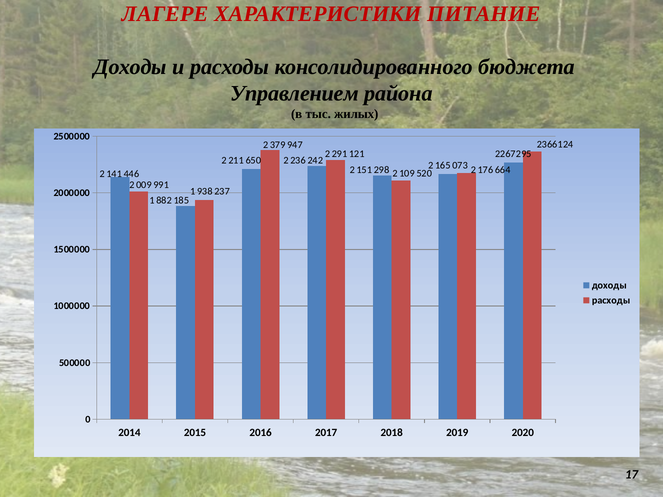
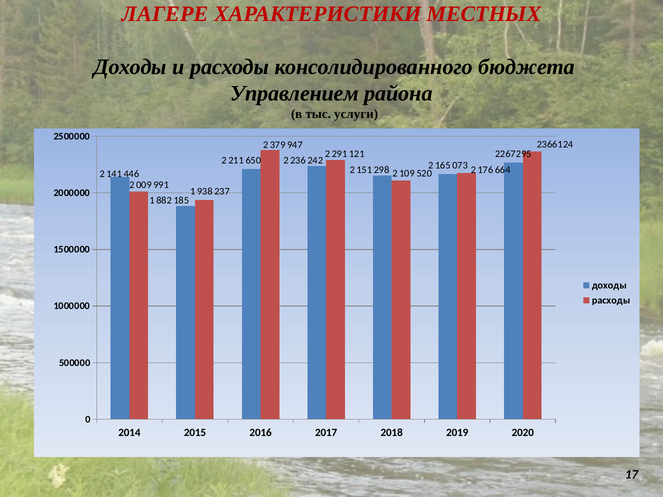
ПИТАНИЕ: ПИТАНИЕ -> МЕСТНЫХ (484, 14)
жилых: жилых -> услуги (356, 114)
